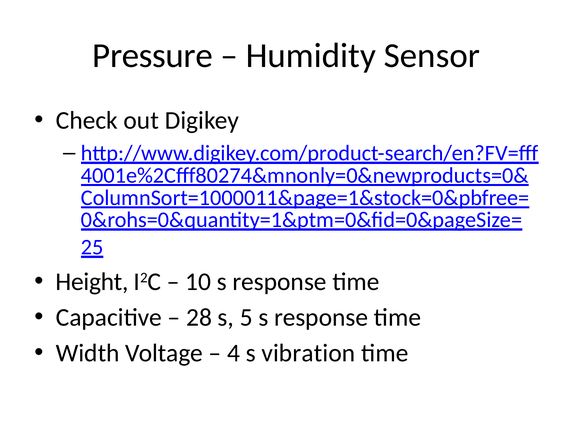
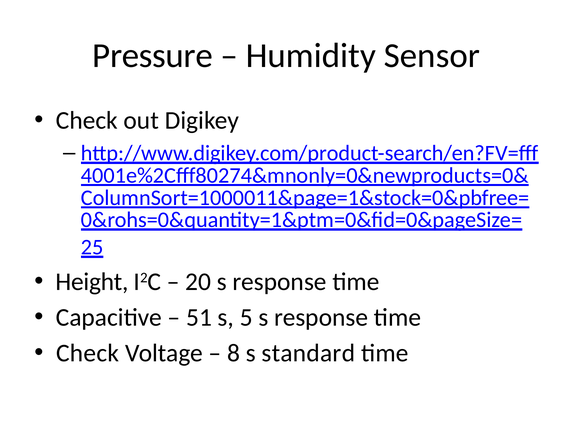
10: 10 -> 20 (198, 282)
28: 28 -> 51 (199, 317)
Width: Width -> Check (88, 353)
4: 4 -> 8 (233, 353)
vibration: vibration -> standard (308, 353)
